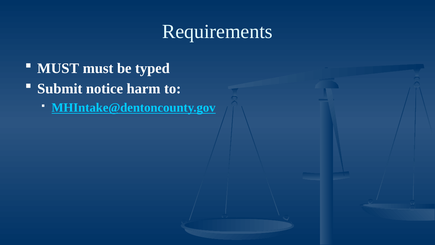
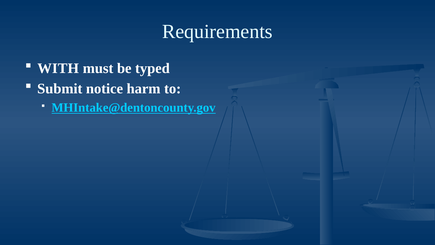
MUST: MUST -> WITH (58, 68)
